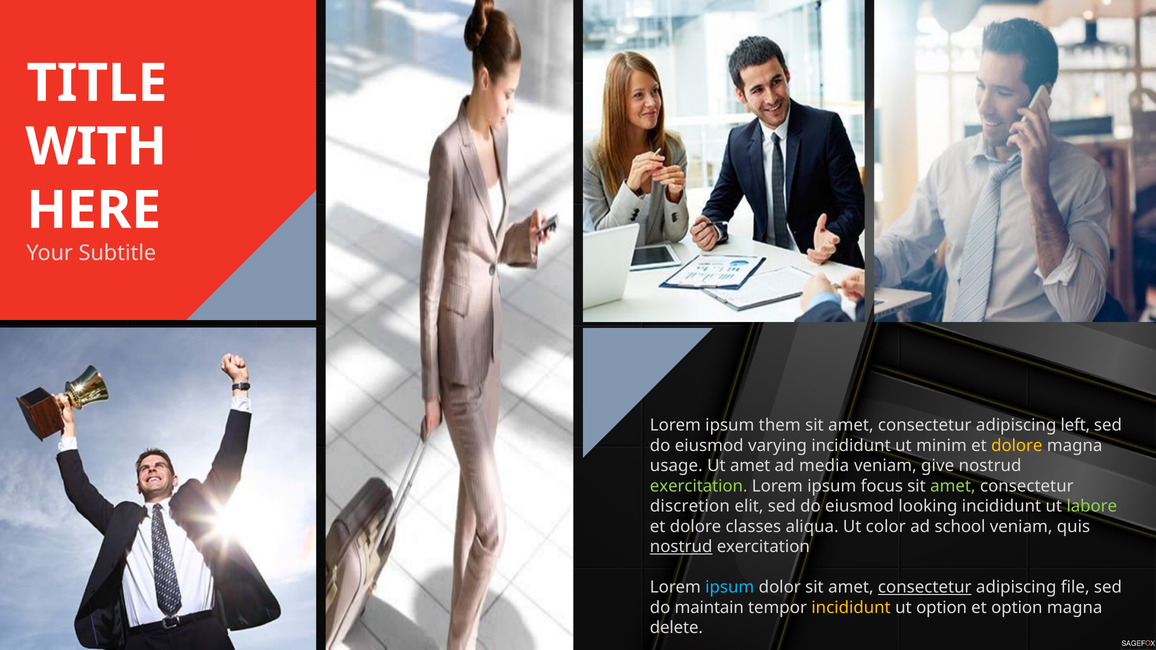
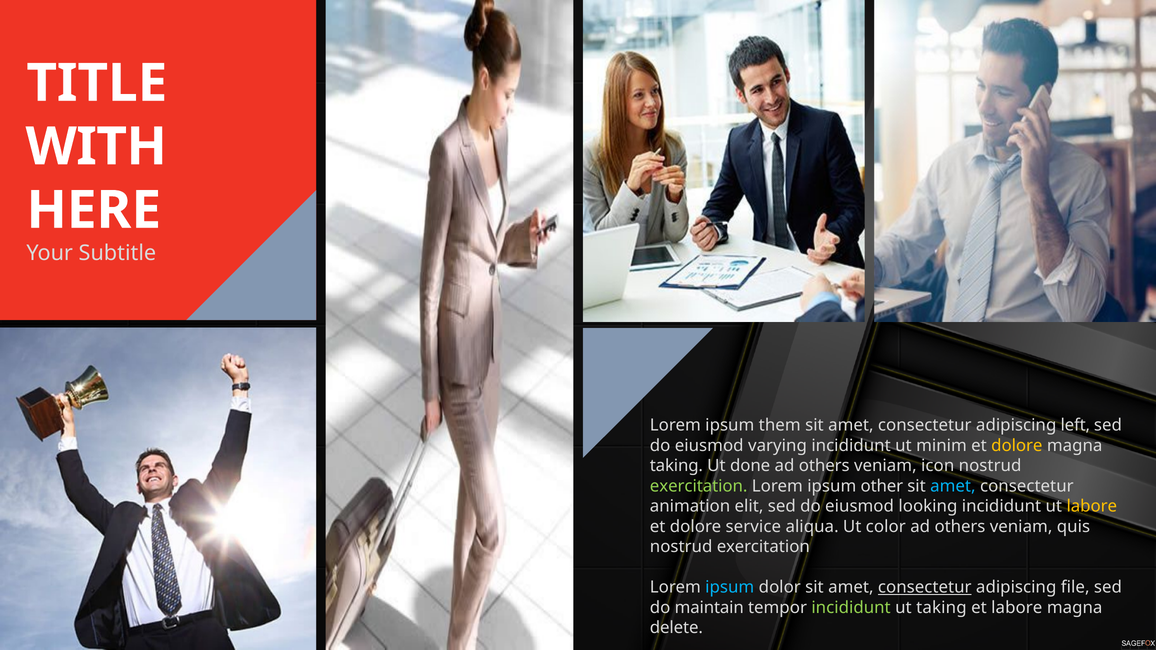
usage: usage -> taking (676, 466)
Ut amet: amet -> done (750, 466)
media: media -> others (824, 466)
give: give -> icon (938, 466)
focus: focus -> other (882, 486)
amet colour: light green -> light blue (953, 486)
discretion: discretion -> animation (690, 506)
labore colour: light green -> yellow (1092, 506)
classes: classes -> service (753, 527)
school: school -> others (960, 527)
nostrud underline: present -> none (681, 547)
incididunt colour: yellow -> light green (851, 608)
ut option: option -> taking (941, 608)
et option: option -> labore (1017, 608)
